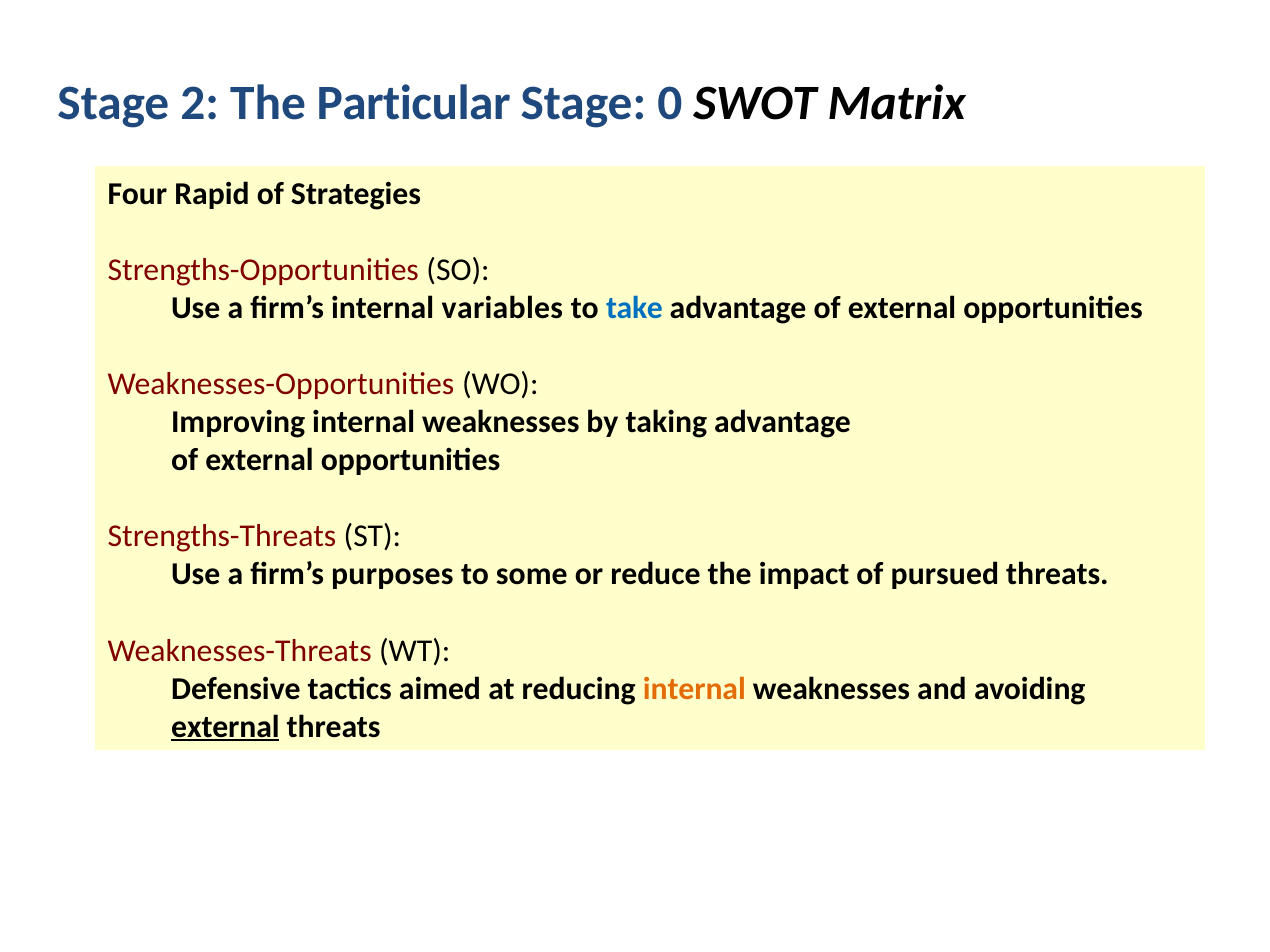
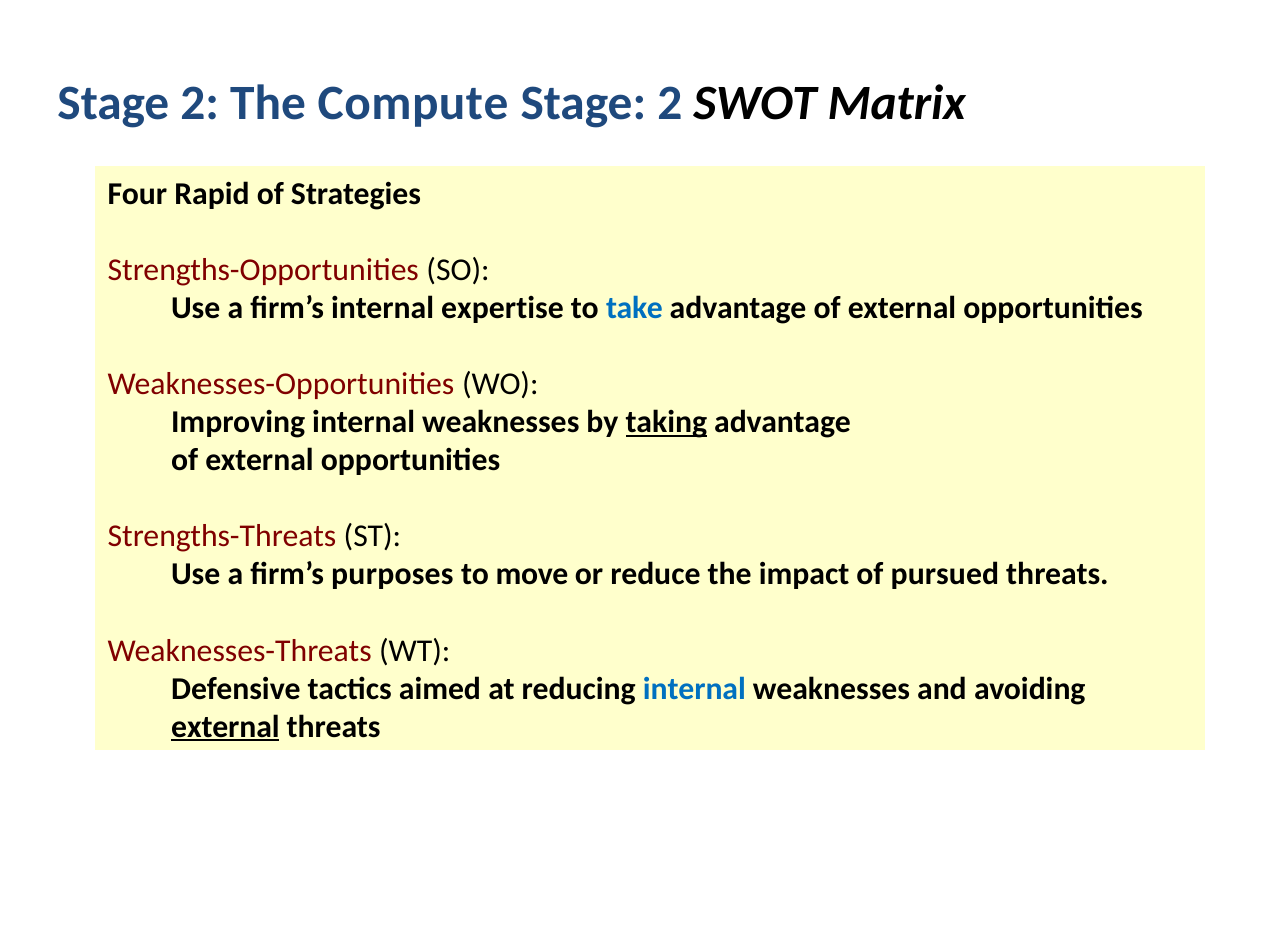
Particular: Particular -> Compute (413, 103)
0: 0 -> 2 (670, 103)
variables: variables -> expertise (502, 308)
taking underline: none -> present (666, 422)
some: some -> move (532, 575)
internal colour: orange -> blue (694, 689)
